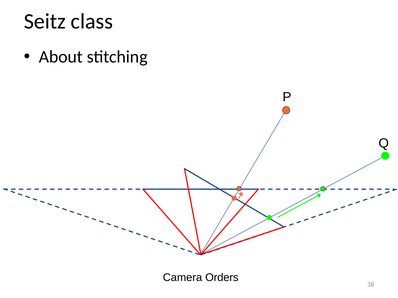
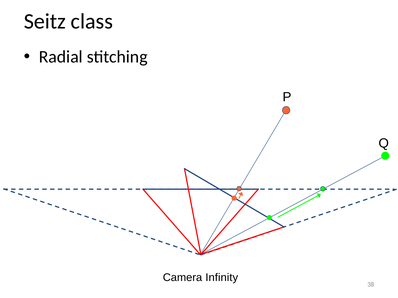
About: About -> Radial (61, 57)
Orders: Orders -> Infinity (222, 278)
